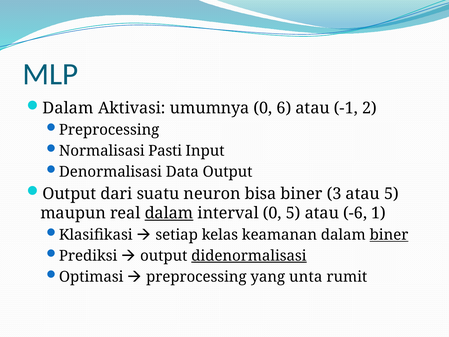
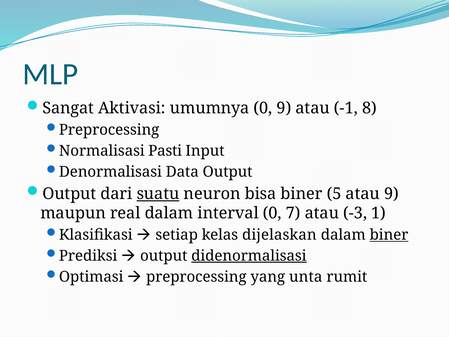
Dalam: Dalam -> Sangat (68, 108)
0 6: 6 -> 9 (284, 108)
2: 2 -> 8 (369, 108)
suatu underline: none -> present (158, 194)
3: 3 -> 5 (334, 194)
atau 5: 5 -> 9 (391, 194)
dalam underline: present -> none (169, 213)
0 5: 5 -> 7 (293, 213)
-6: -6 -> -3 (355, 213)
keamanan: keamanan -> dijelaskan (279, 235)
